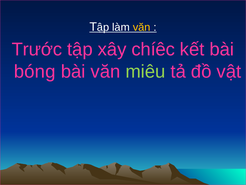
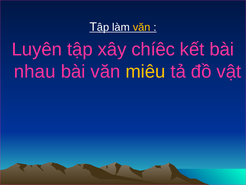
Trước: Trước -> Luyên (37, 49)
bóng: bóng -> nhau (35, 71)
miêu colour: light green -> yellow (145, 71)
